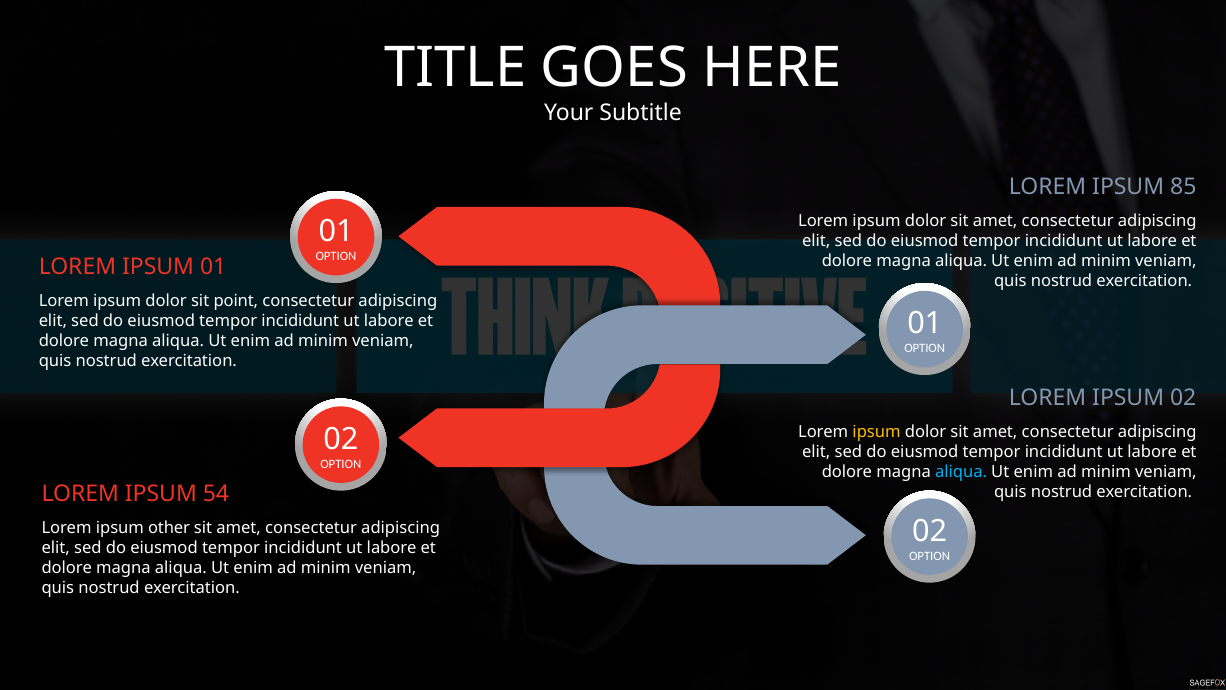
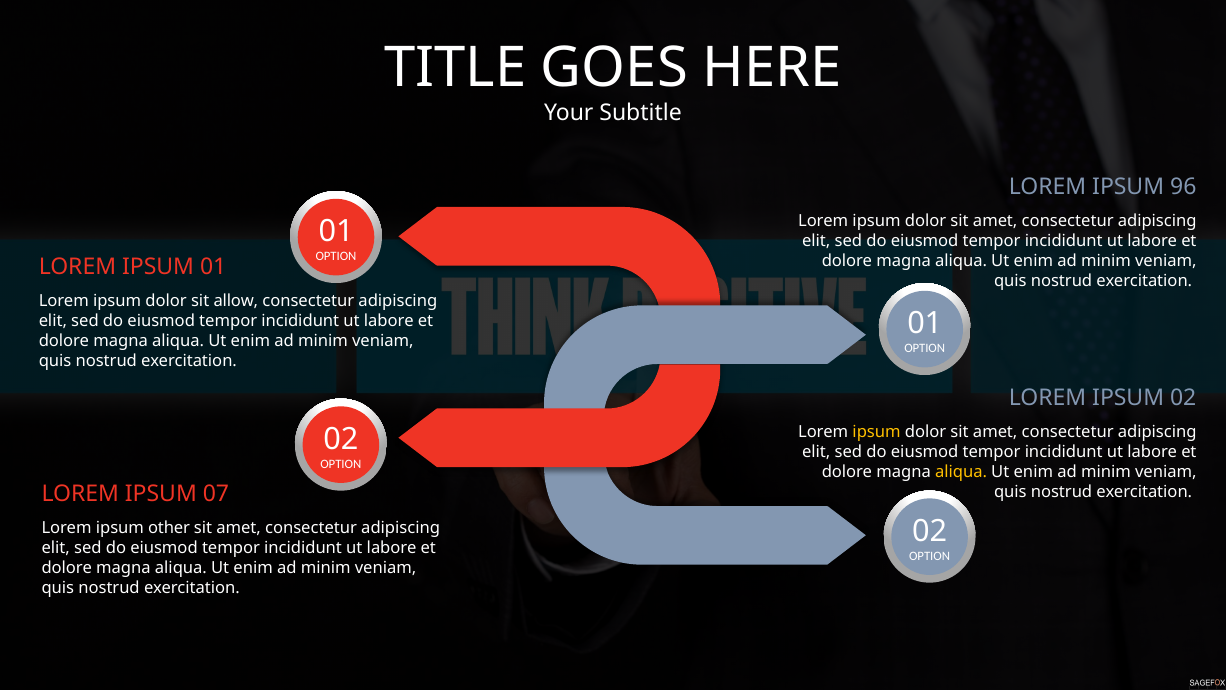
85: 85 -> 96 (1183, 187)
point: point -> allow (236, 301)
aliqua colour: light blue -> yellow (961, 471)
54: 54 -> 07 (216, 494)
